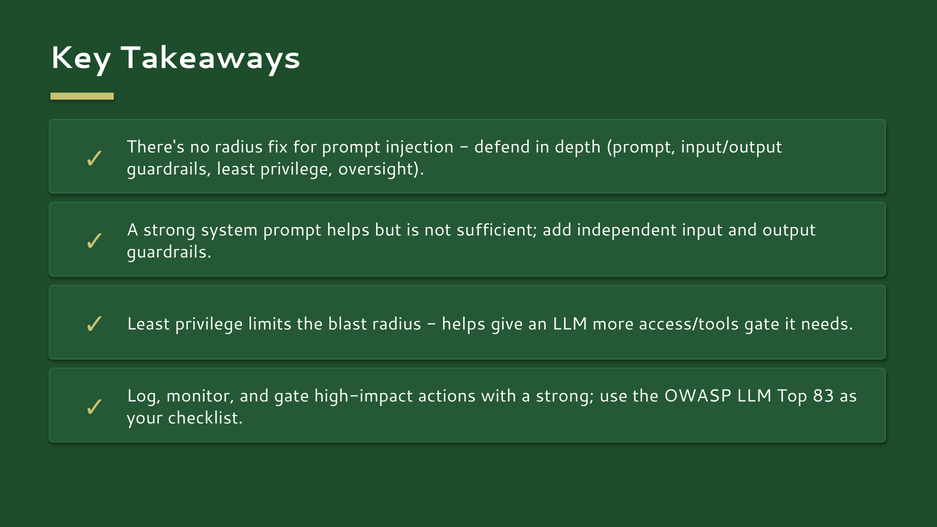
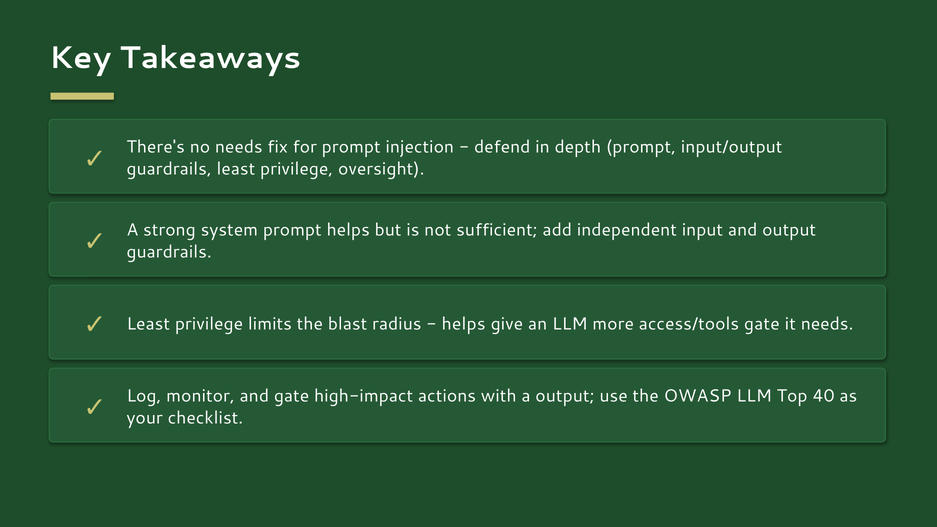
no radius: radius -> needs (239, 147)
with a strong: strong -> output (565, 396)
83: 83 -> 40 (824, 396)
